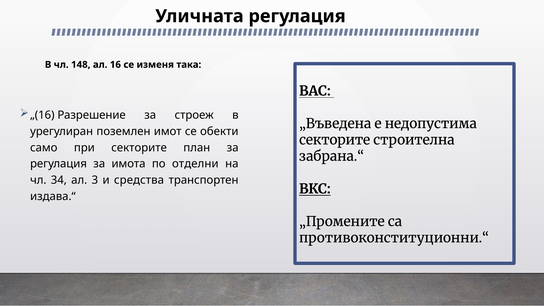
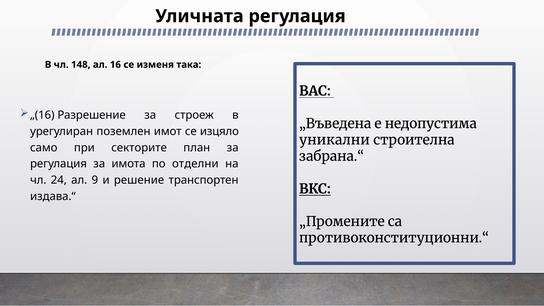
обекти: обекти -> изцяло (219, 131)
секторите: секторите -> уникални (334, 140)
34: 34 -> 24 (59, 180)
3: 3 -> 9 (95, 180)
средства: средства -> решение (139, 180)
